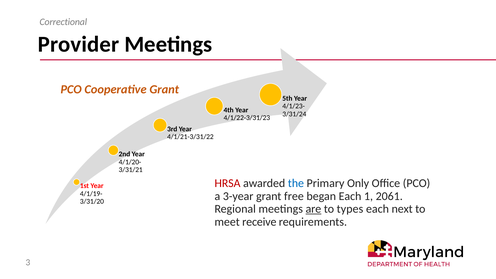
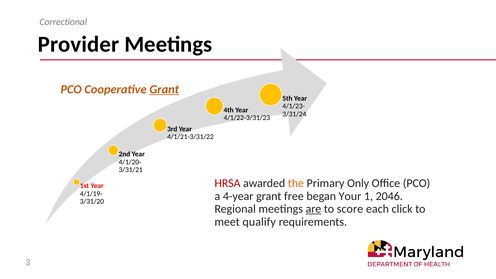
Grant underline: none -> present (164, 89)
the colour: blue -> orange (296, 183)
3-year: 3-year -> 4-year (238, 196)
began Each: Each -> Your (350, 196)
2061: 2061 -> 2046 (389, 196)
types: types -> score (350, 209)
next: next -> click (402, 209)
receive: receive -> qualify (259, 222)
